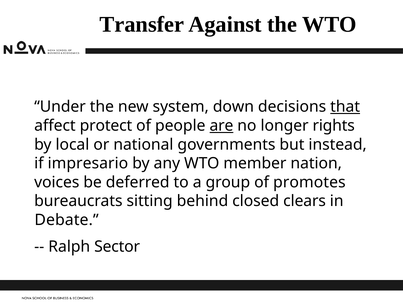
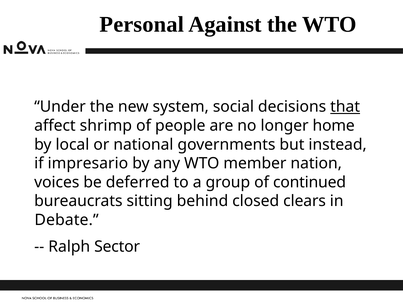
Transfer: Transfer -> Personal (142, 24)
down: down -> social (233, 107)
protect: protect -> shrimp (106, 125)
are underline: present -> none (221, 125)
rights: rights -> home (334, 125)
promotes: promotes -> continued (310, 182)
